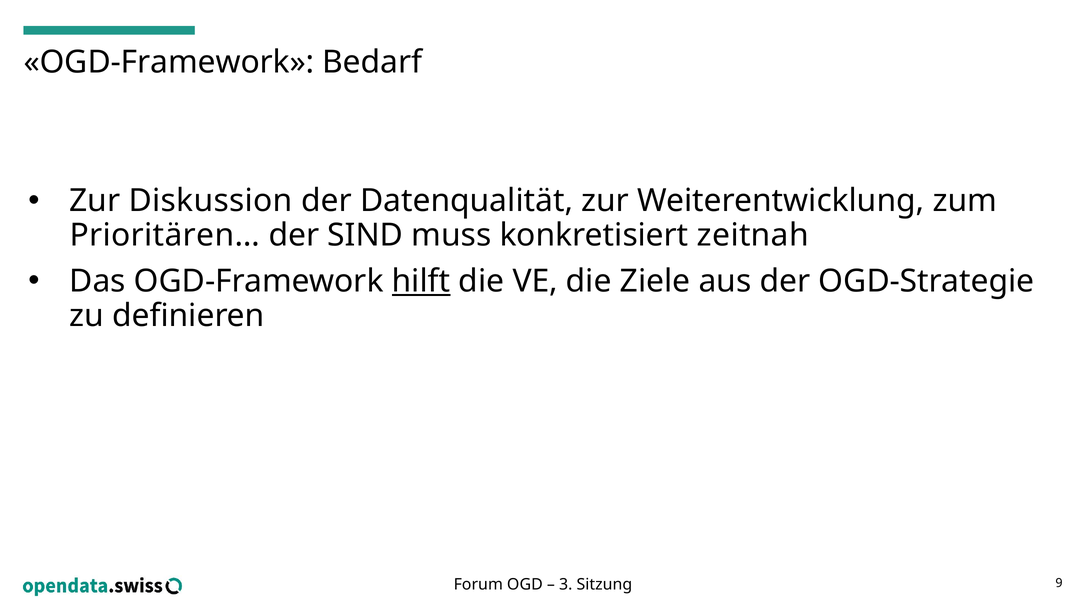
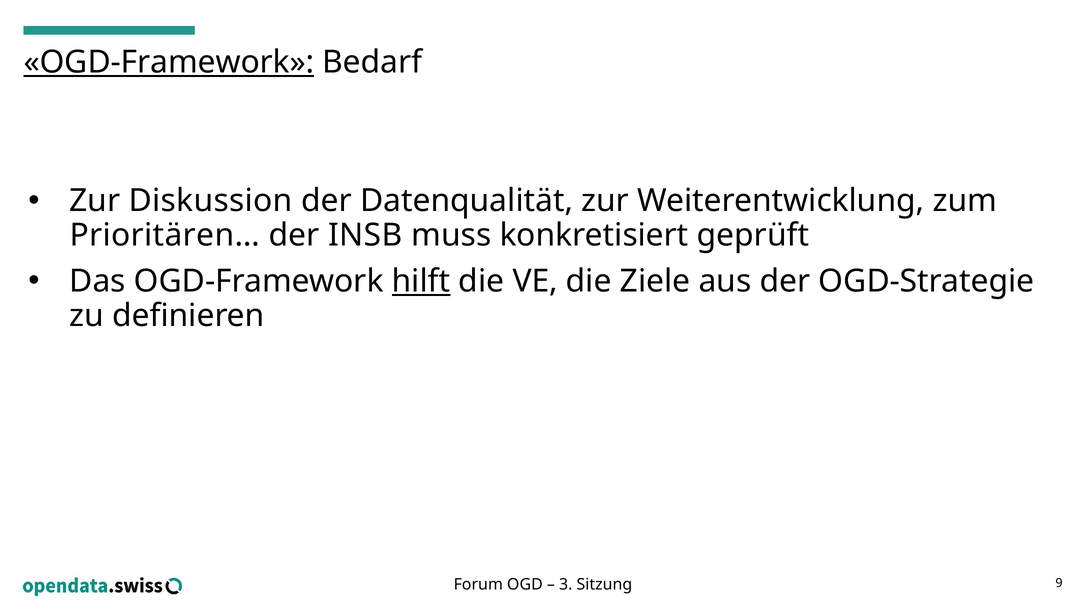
OGD-Framework underline: none -> present (169, 62)
SIND: SIND -> INSB (365, 235)
zeitnah: zeitnah -> geprüft (753, 235)
